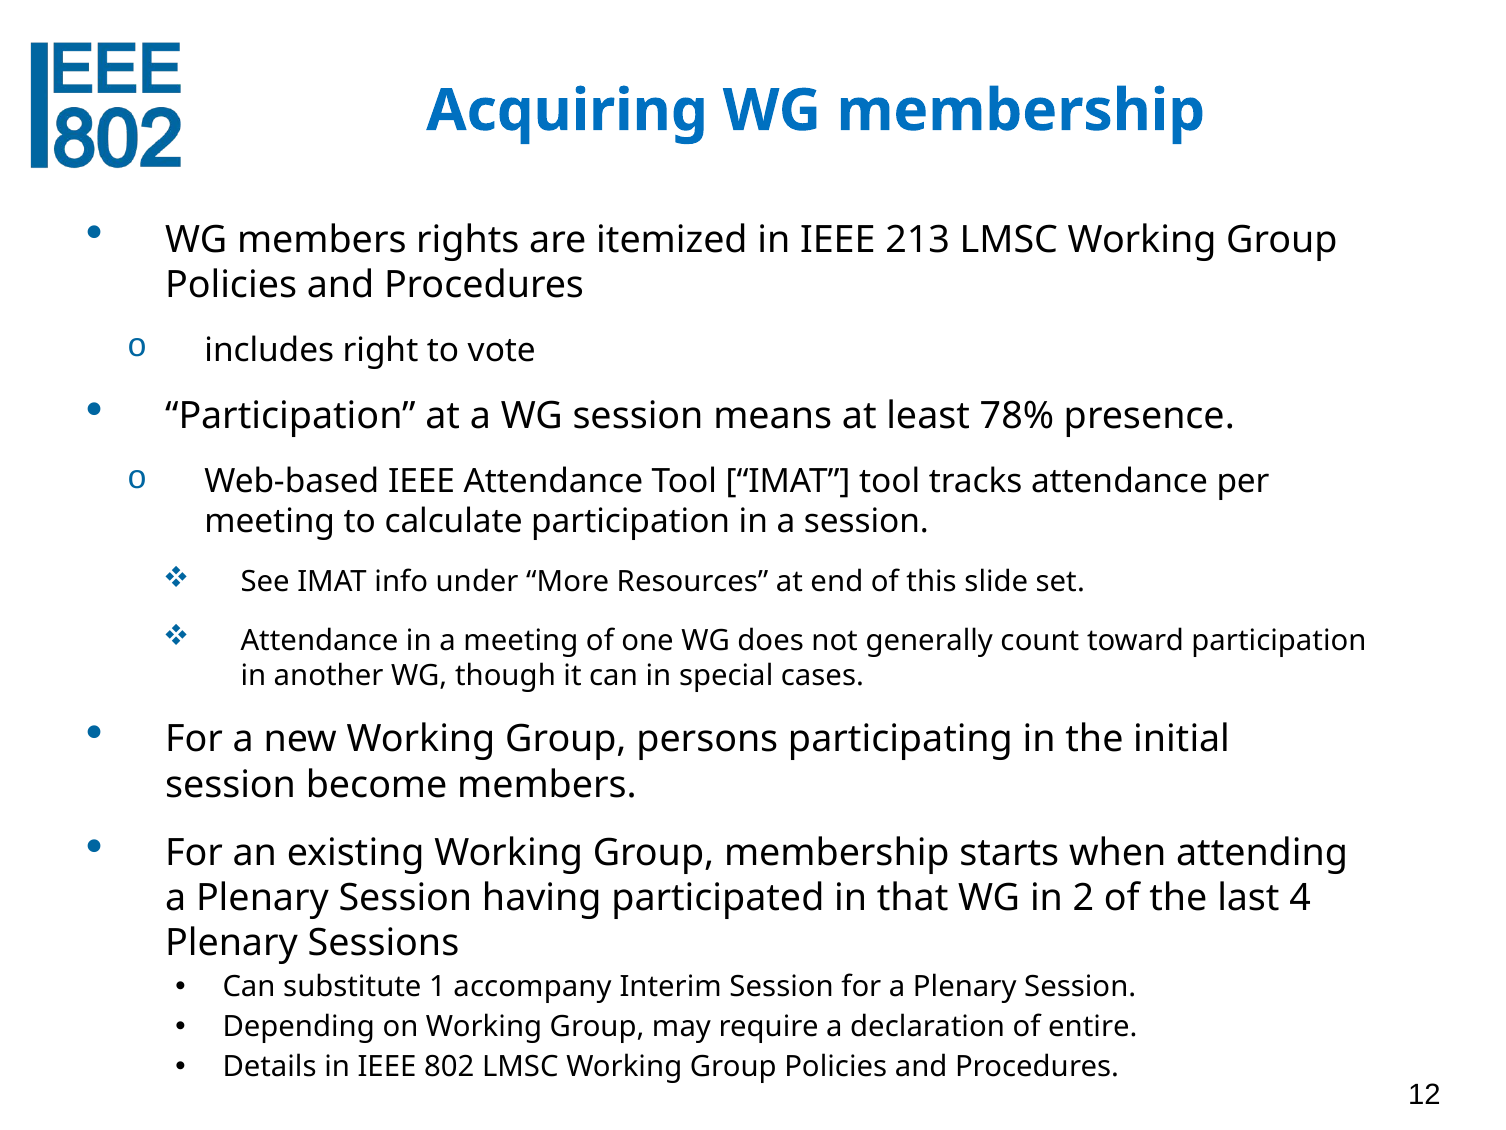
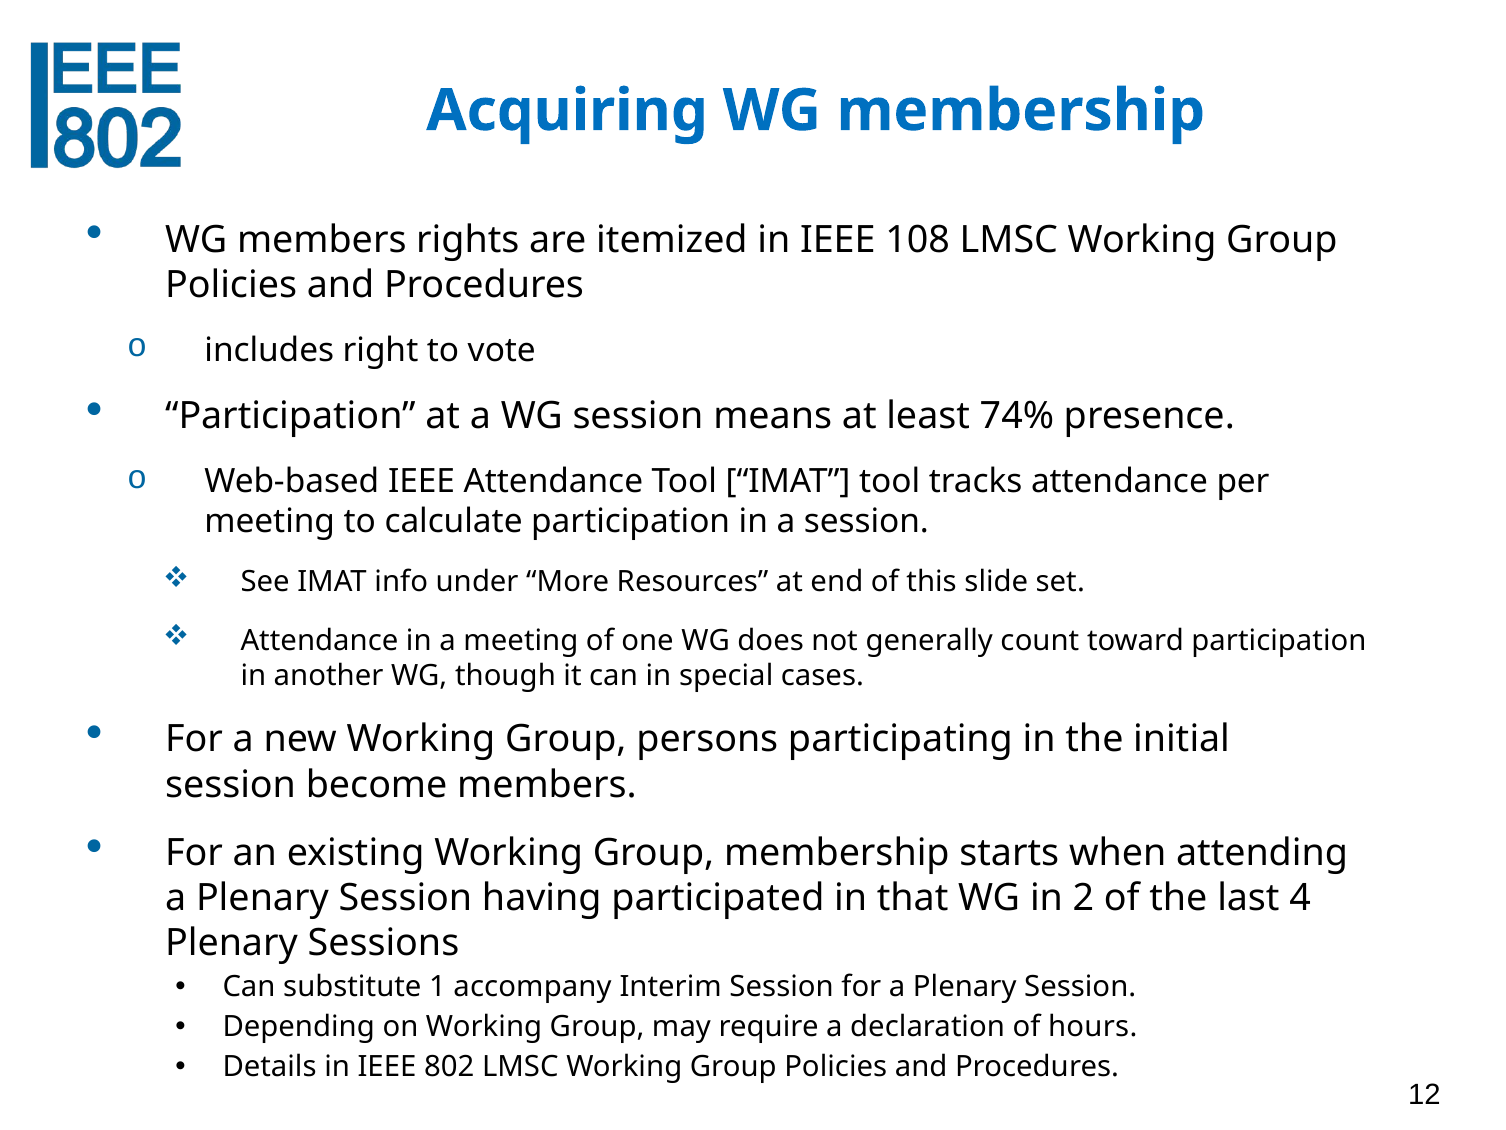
213: 213 -> 108 (918, 240)
78%: 78% -> 74% (1017, 416)
entire: entire -> hours (1093, 1027)
